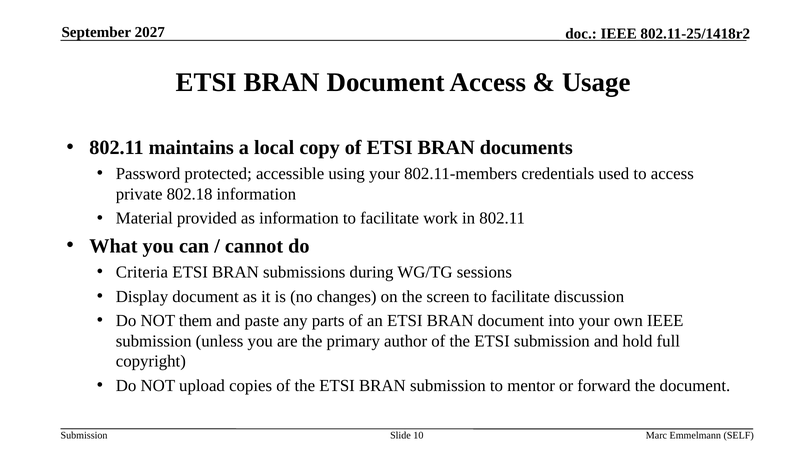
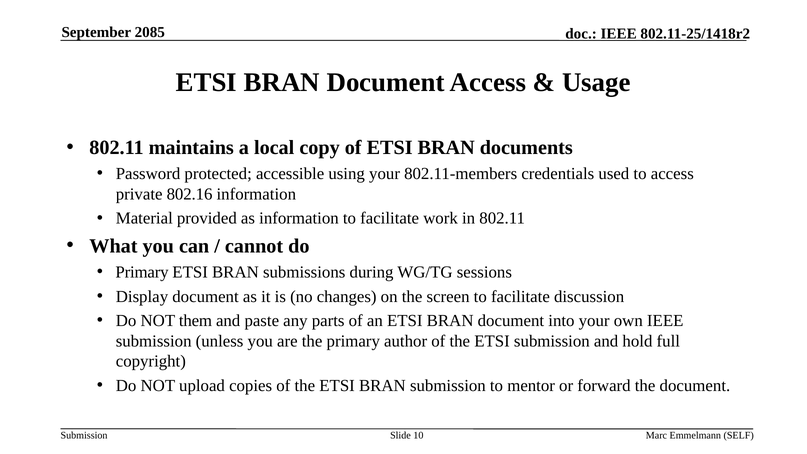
2027: 2027 -> 2085 (150, 32)
802.18: 802.18 -> 802.16 (190, 194)
Criteria: Criteria -> Primary (142, 272)
